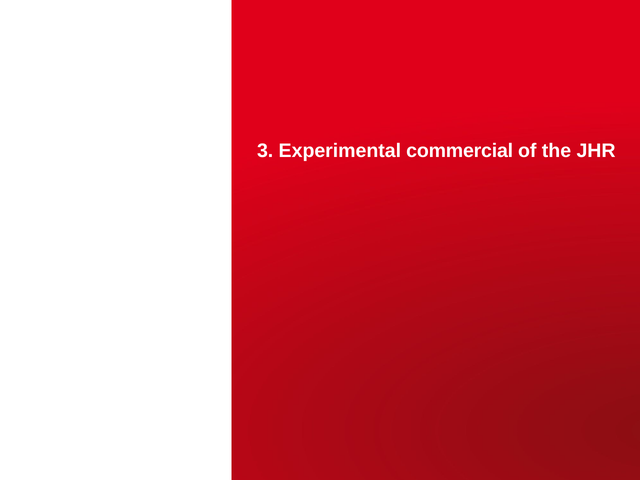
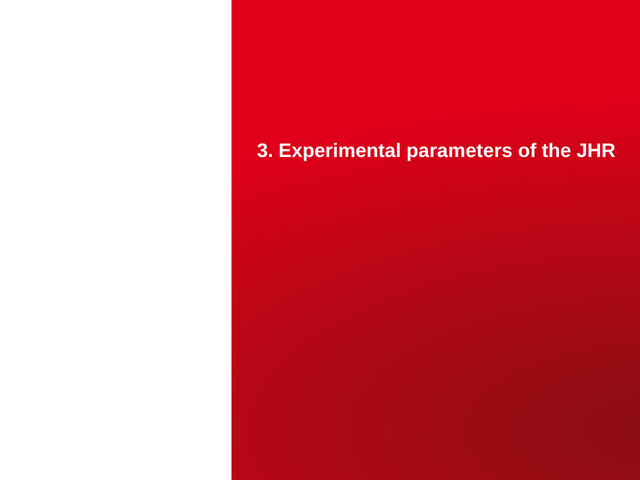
commercial: commercial -> parameters (460, 151)
